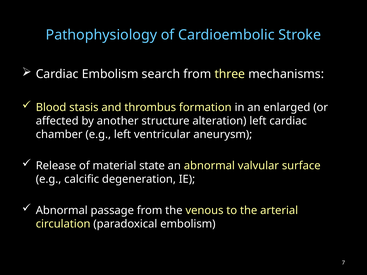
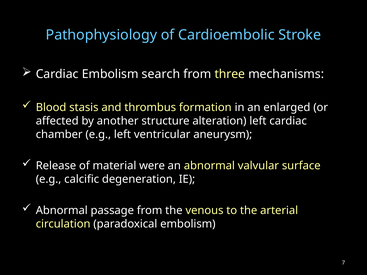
state: state -> were (152, 166)
